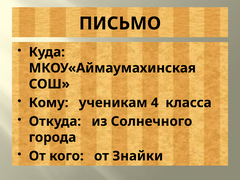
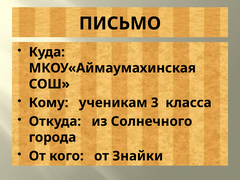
4: 4 -> 3 (155, 103)
